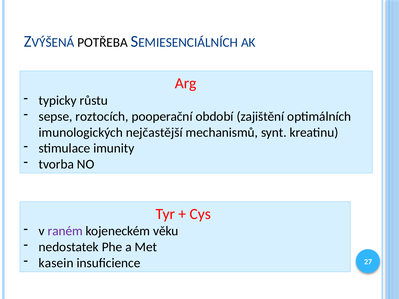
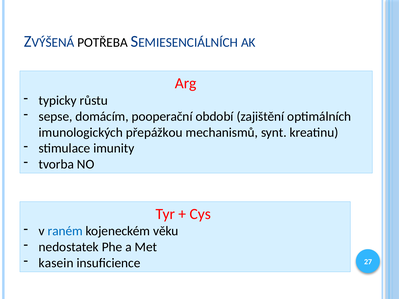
roztocích: roztocích -> domácím (102, 117)
nejčastější: nejčastější -> přepážkou (154, 132)
raném colour: purple -> blue (65, 231)
